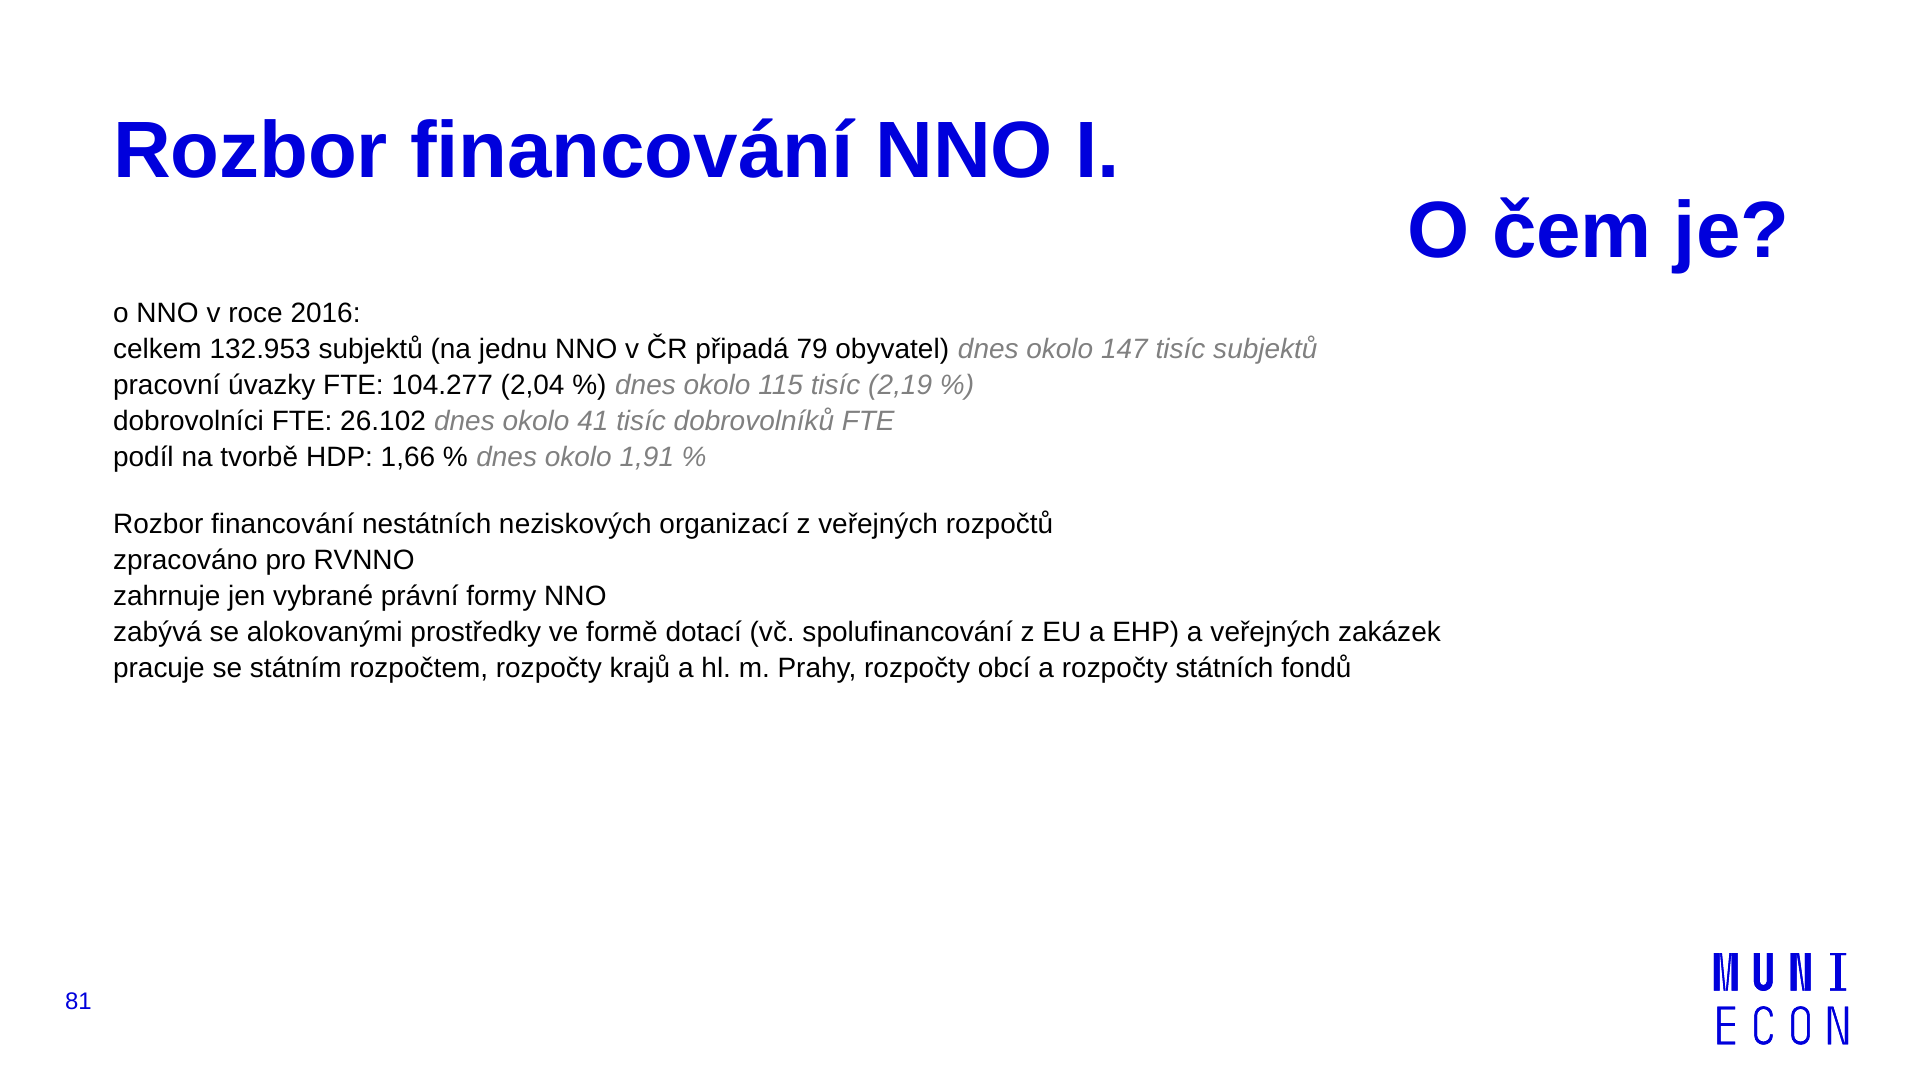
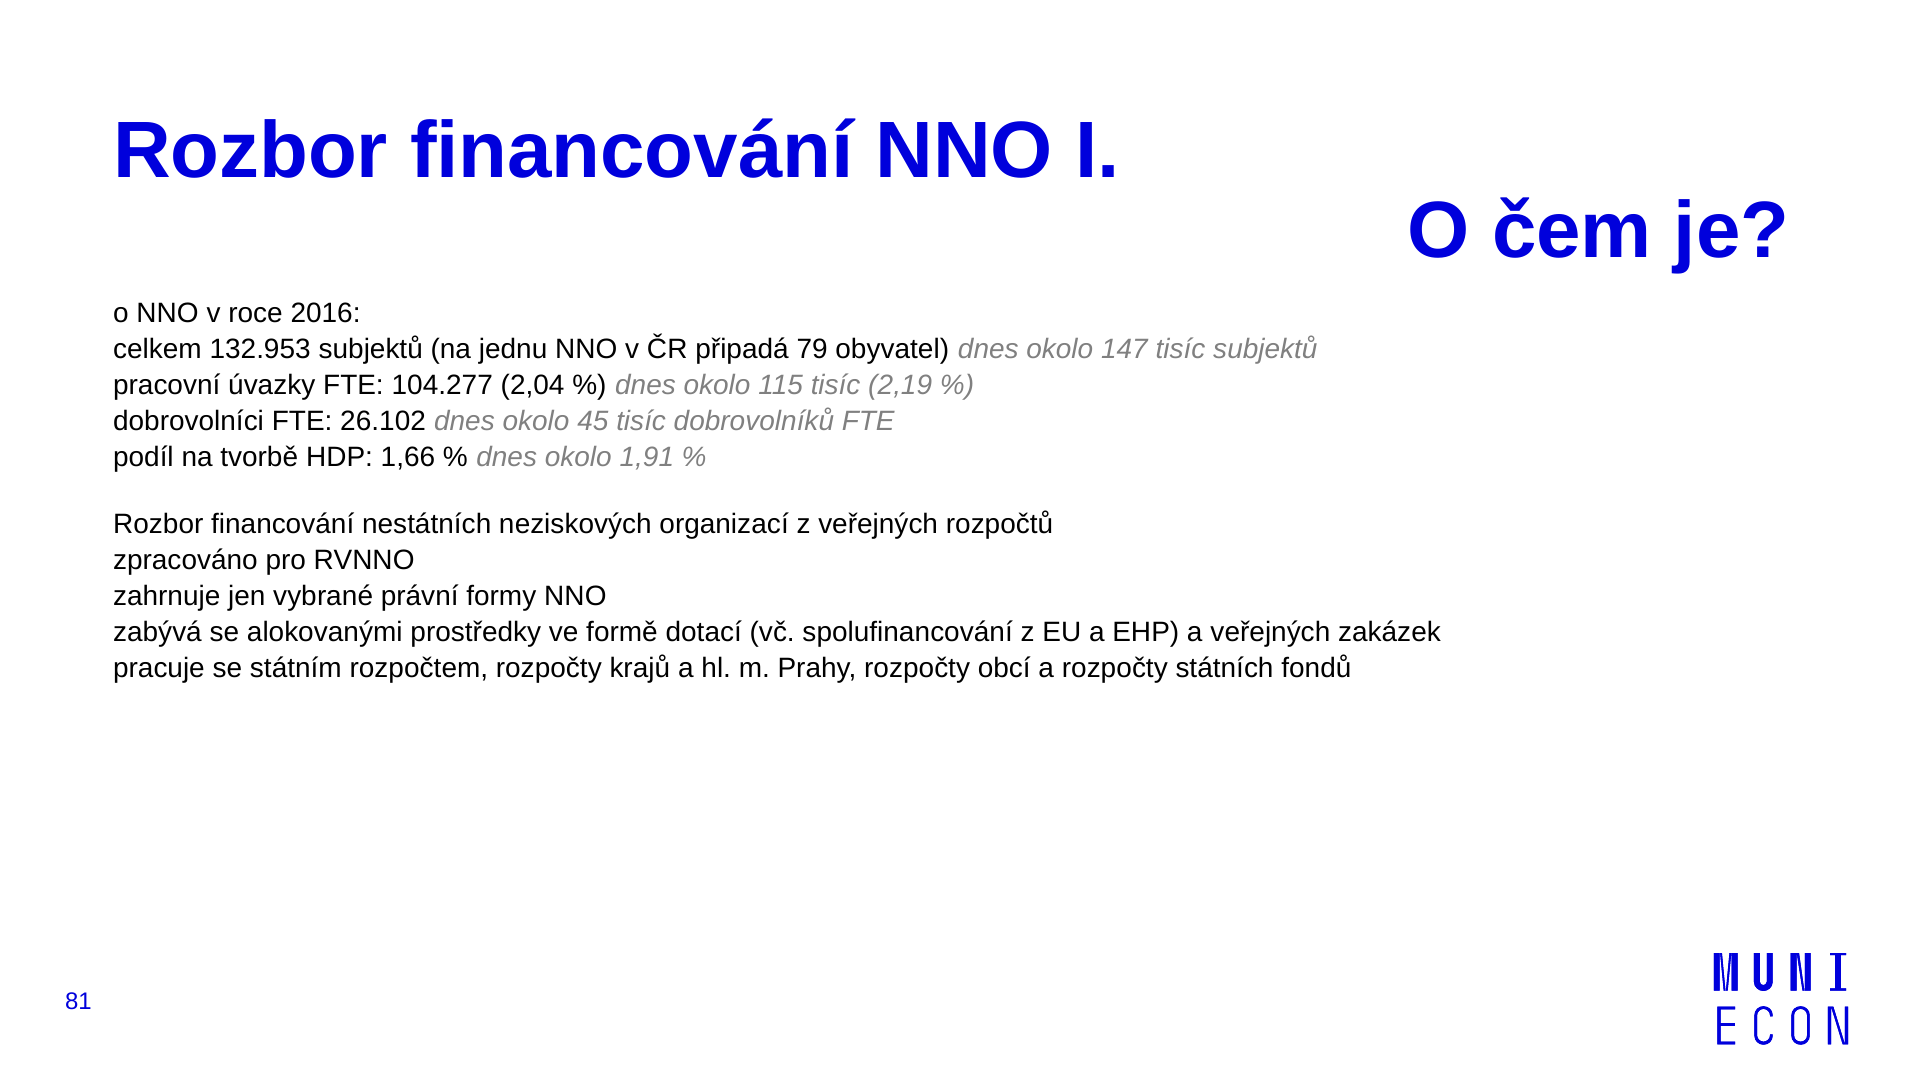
41: 41 -> 45 (593, 421)
